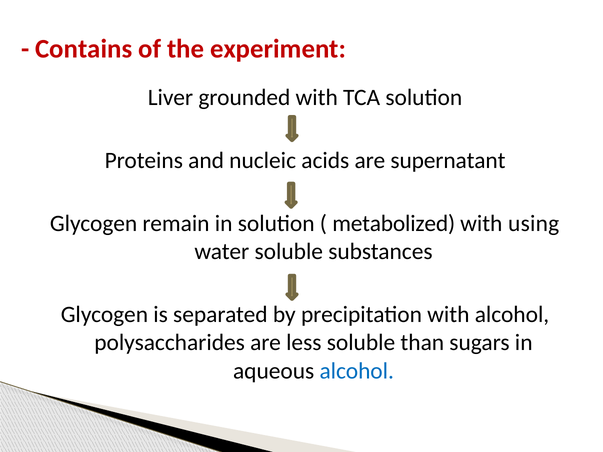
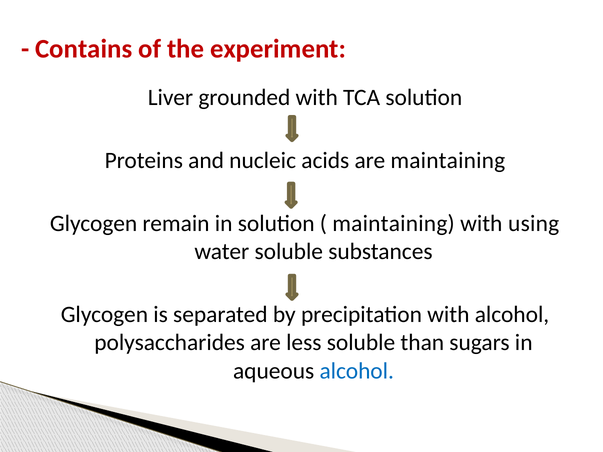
are supernatant: supernatant -> maintaining (448, 161)
metabolized: metabolized -> maintaining (393, 224)
